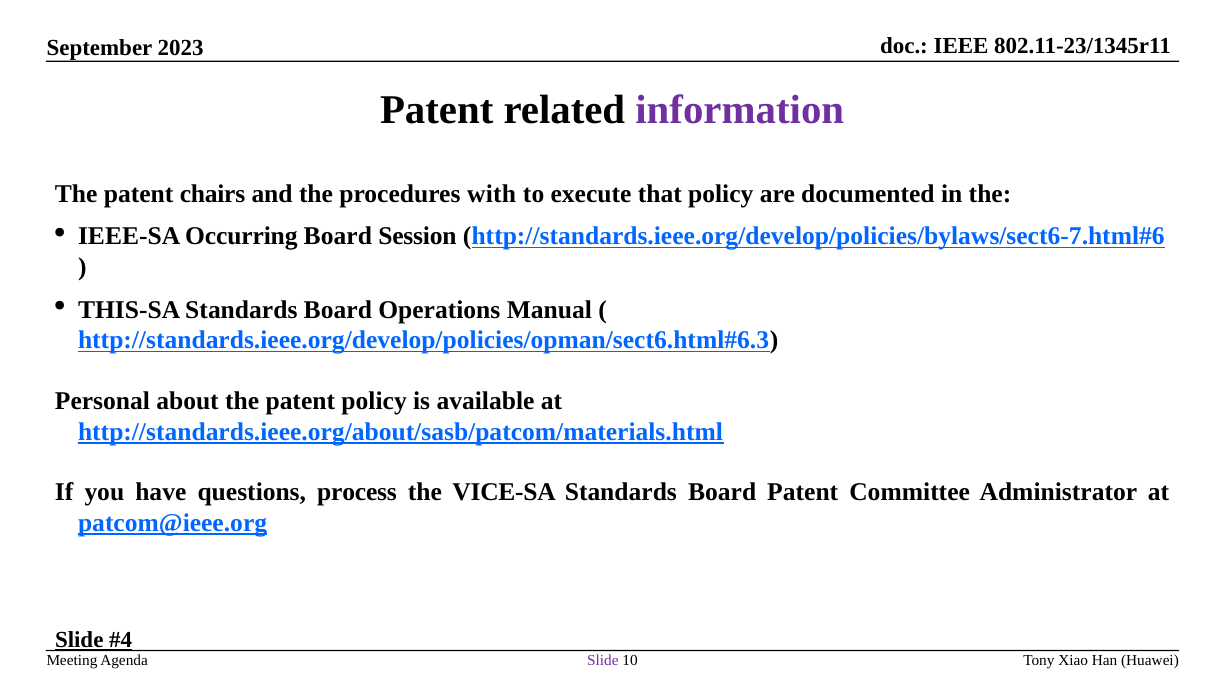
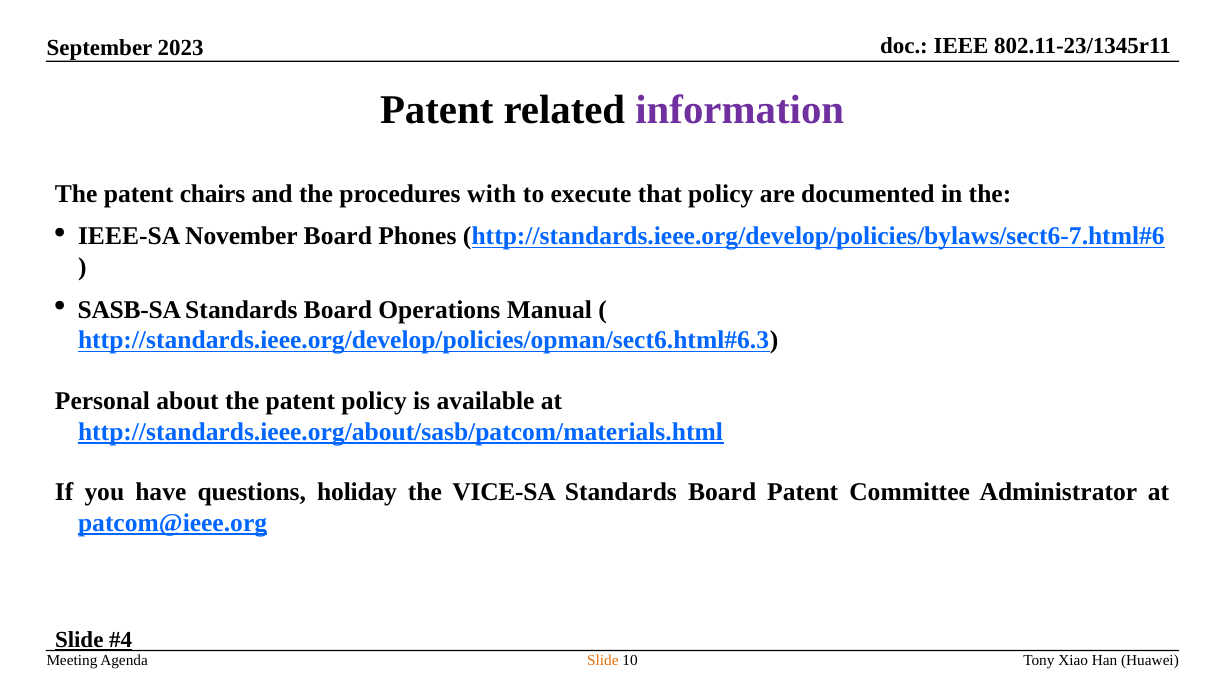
Occurring: Occurring -> November (241, 236)
Session: Session -> Phones (417, 236)
THIS-SA: THIS-SA -> SASB-SA (129, 310)
process: process -> holiday (357, 492)
Slide colour: purple -> orange (603, 661)
